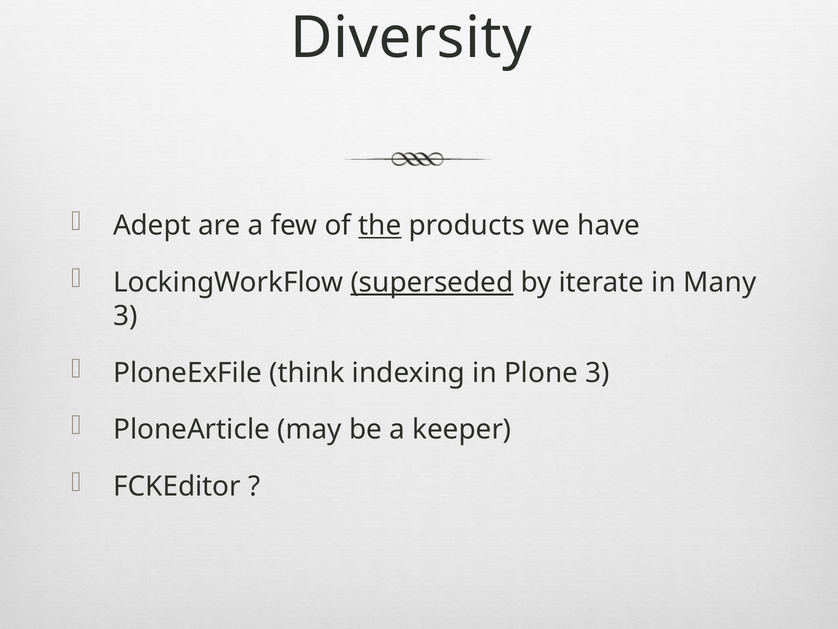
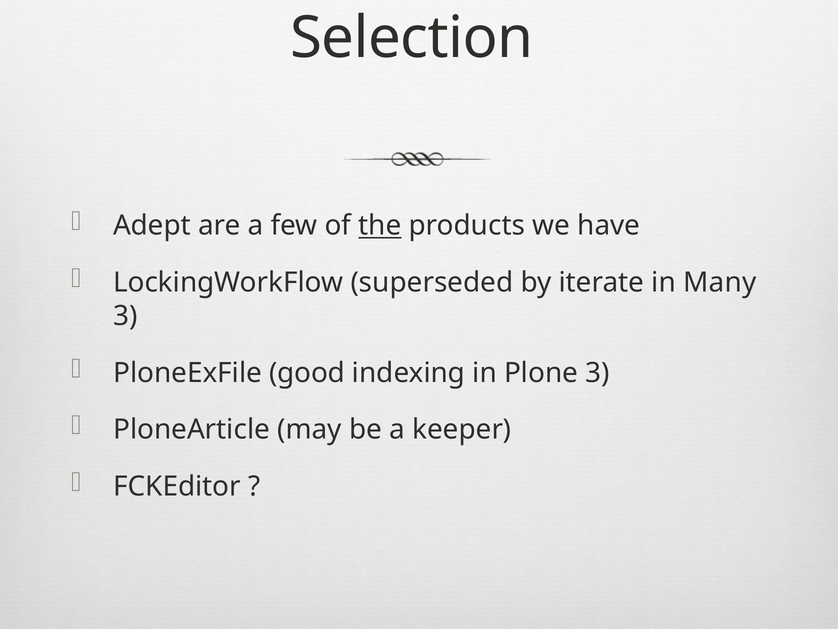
Diversity: Diversity -> Selection (412, 38)
superseded underline: present -> none (432, 282)
think: think -> good (307, 373)
